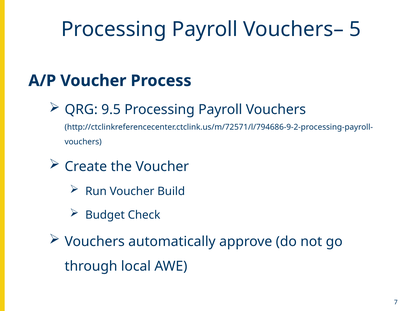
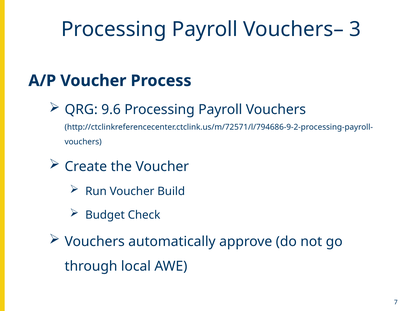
5: 5 -> 3 (355, 29)
9.5: 9.5 -> 9.6 (111, 110)
